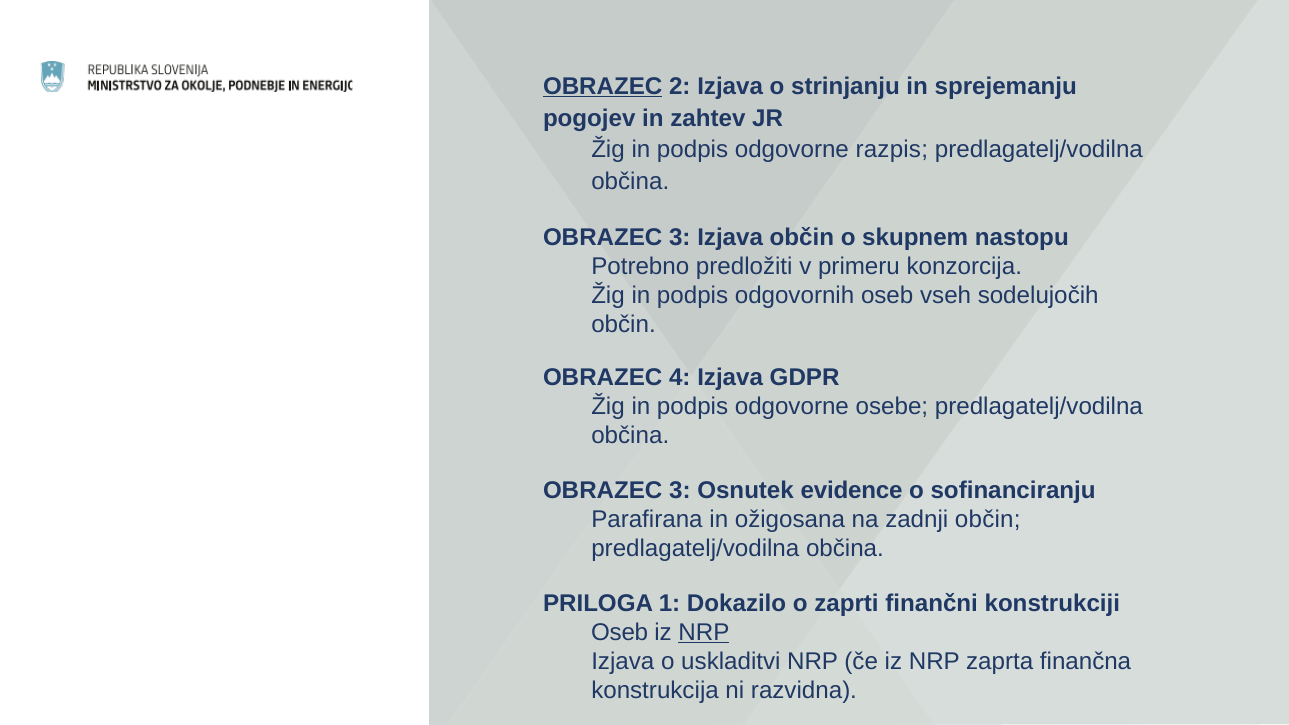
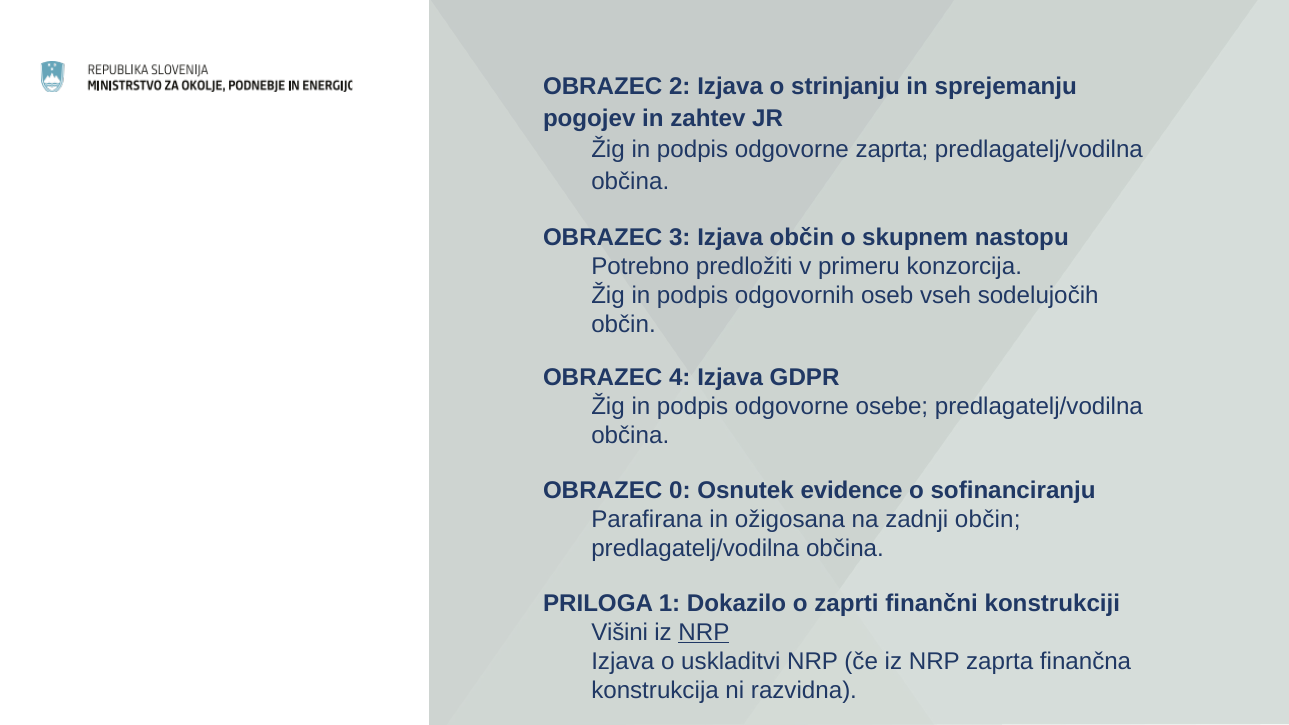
OBRAZEC underline: present -> none (603, 86)
odgovorne razpis: razpis -> zaprta (892, 150)
3: 3 -> 0 (680, 490)
Oseb: Oseb -> Višini (620, 632)
